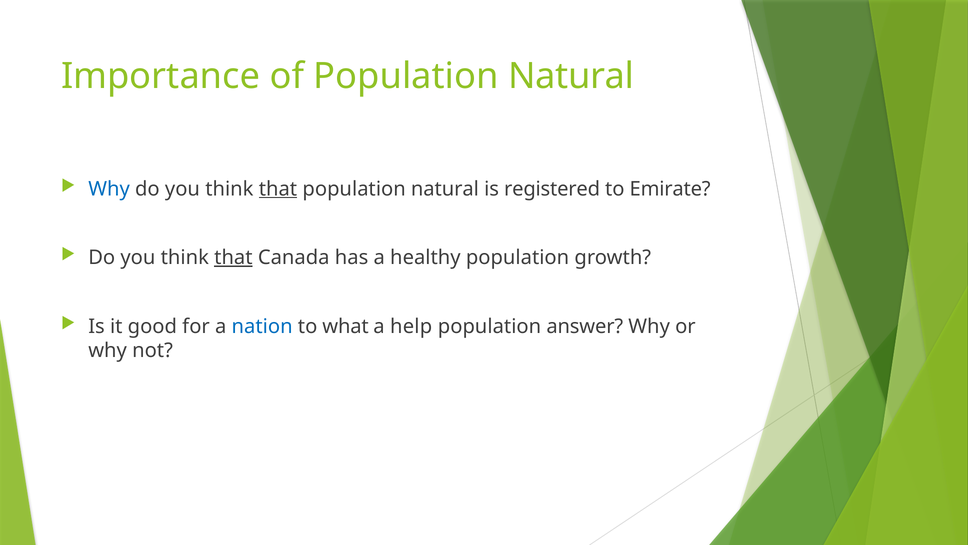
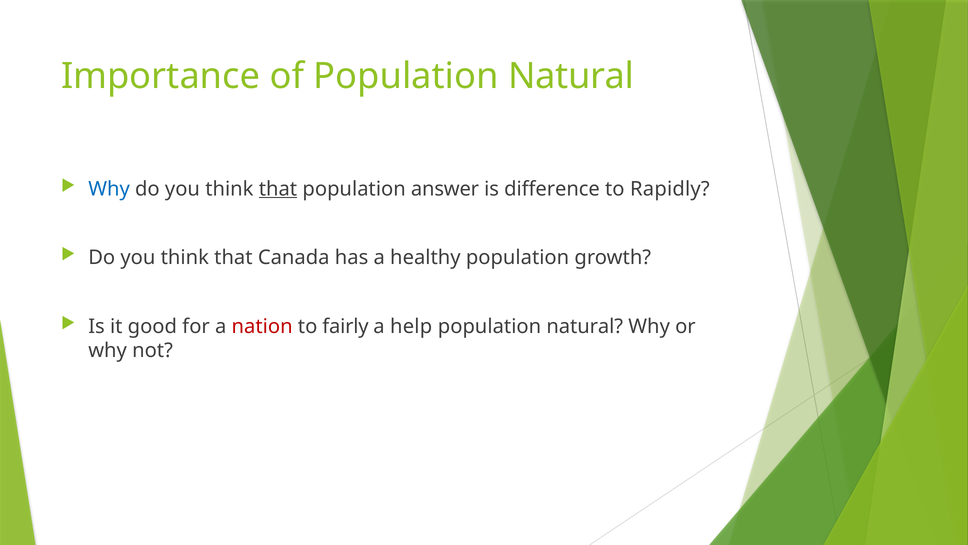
natural: natural -> answer (445, 189)
registered: registered -> difference (552, 189)
Emirate: Emirate -> Rapidly (670, 189)
that underline: present -> none (233, 257)
nation colour: blue -> red (262, 326)
what: what -> fairly (346, 326)
answer: answer -> natural (585, 326)
